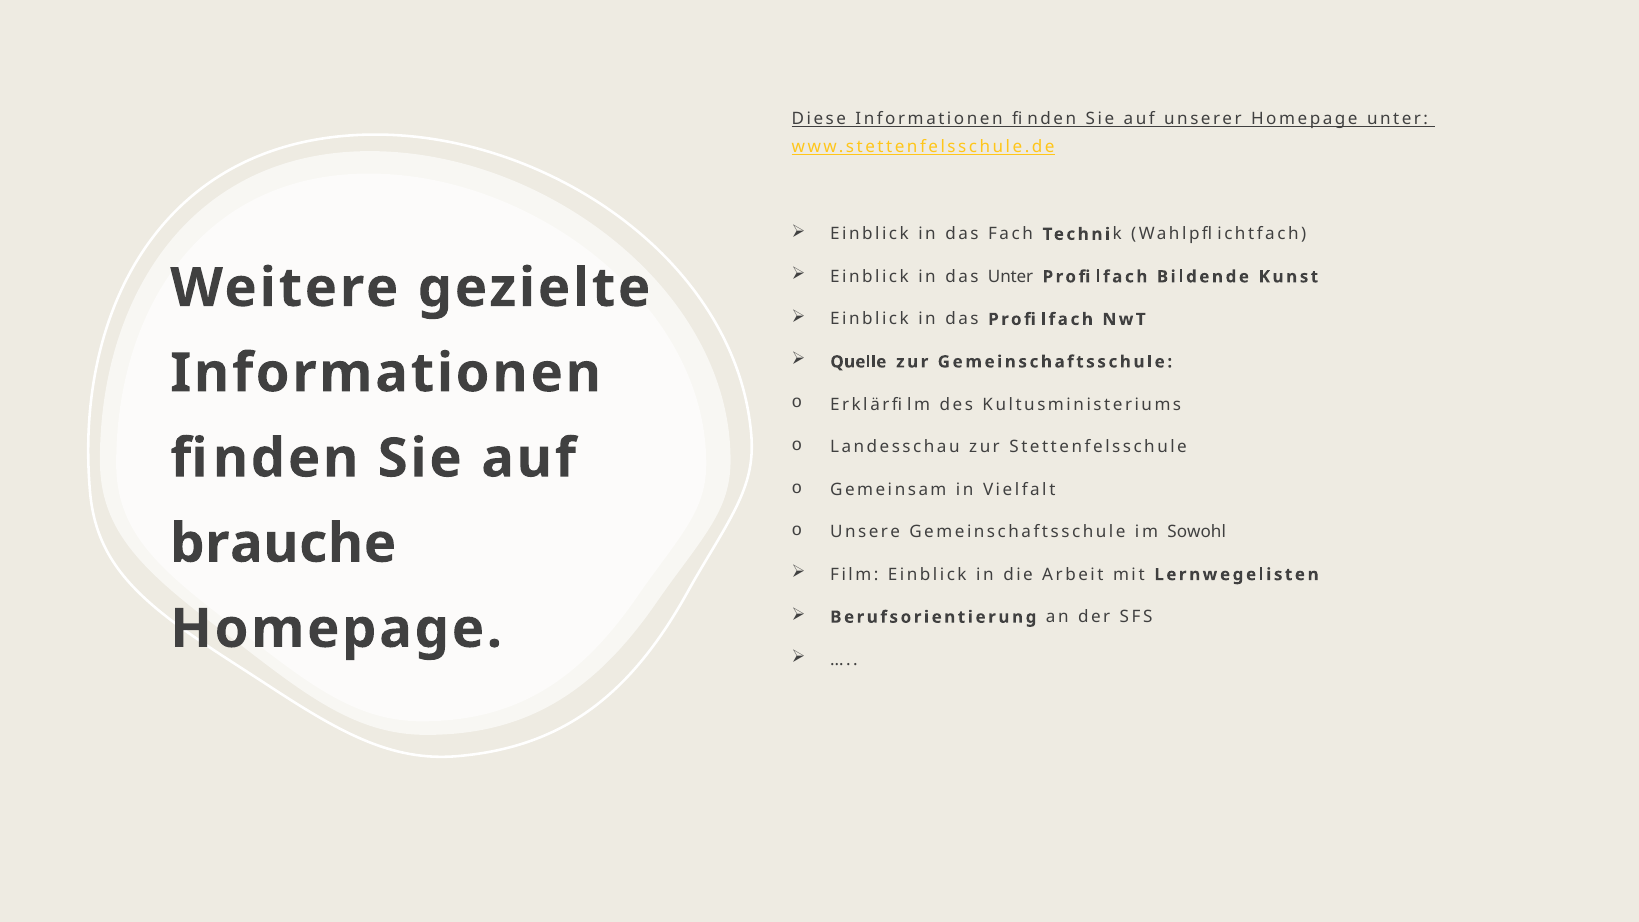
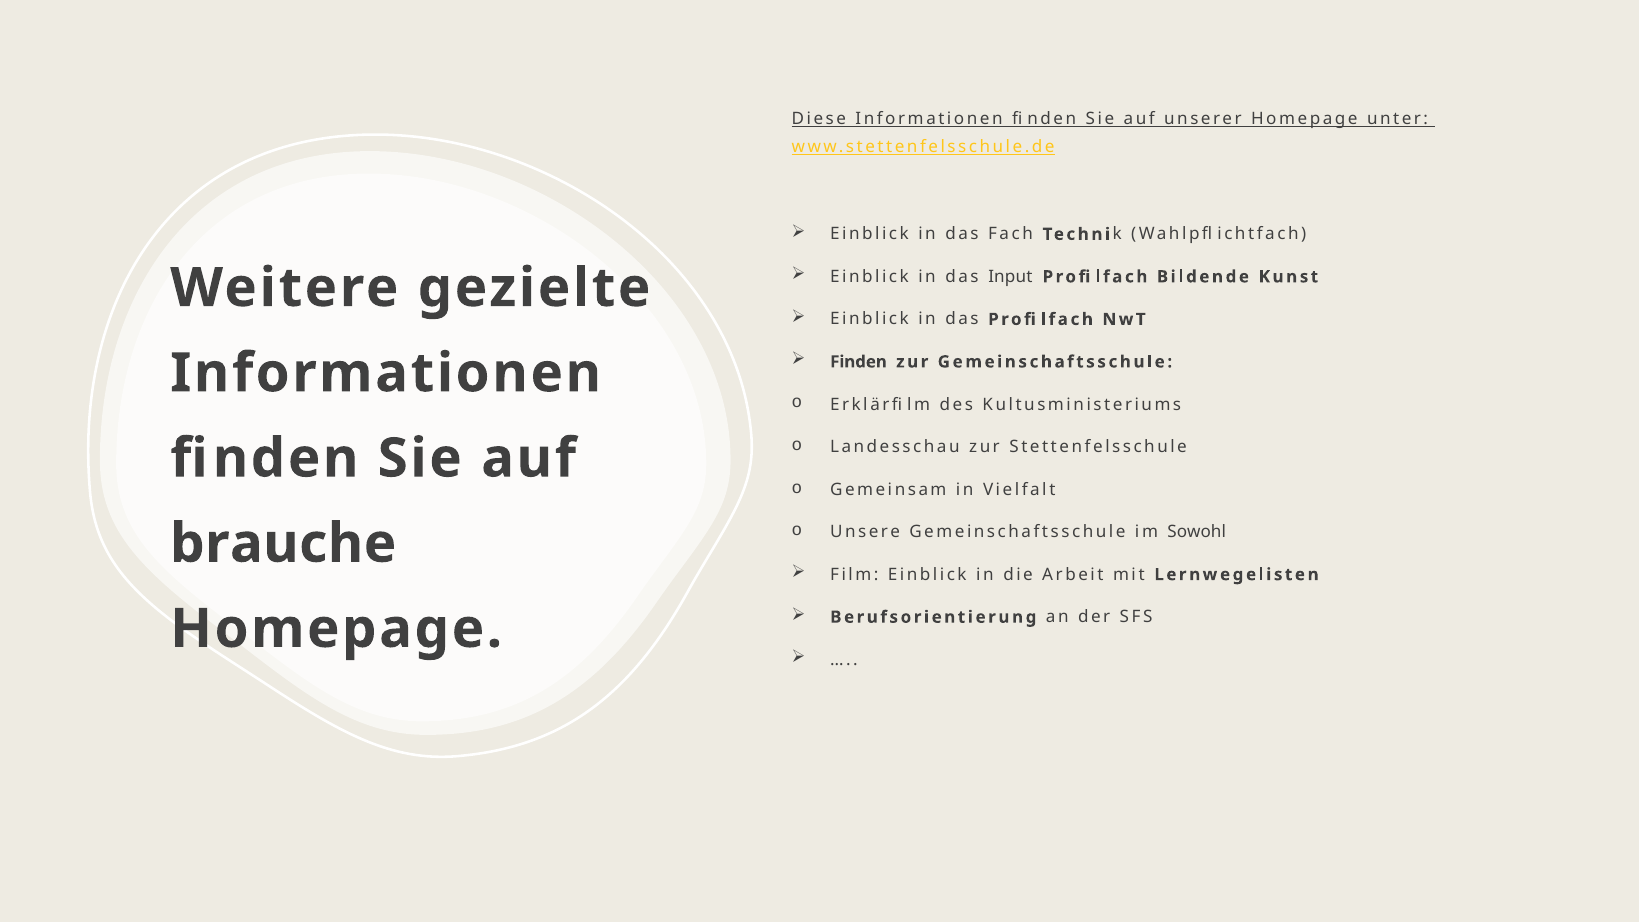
das Unter: Unter -> Input (1010, 277)
Quelle: Quelle -> Finden (859, 362)
